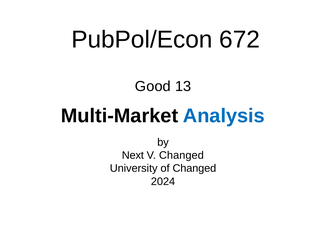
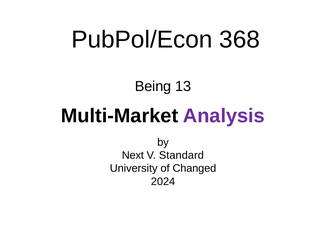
672: 672 -> 368 (240, 40)
Good: Good -> Being (153, 86)
Analysis colour: blue -> purple (224, 116)
V Changed: Changed -> Standard (181, 156)
